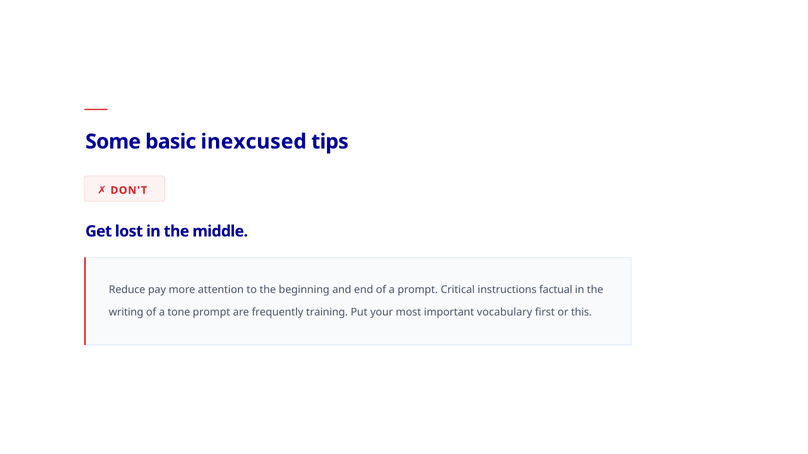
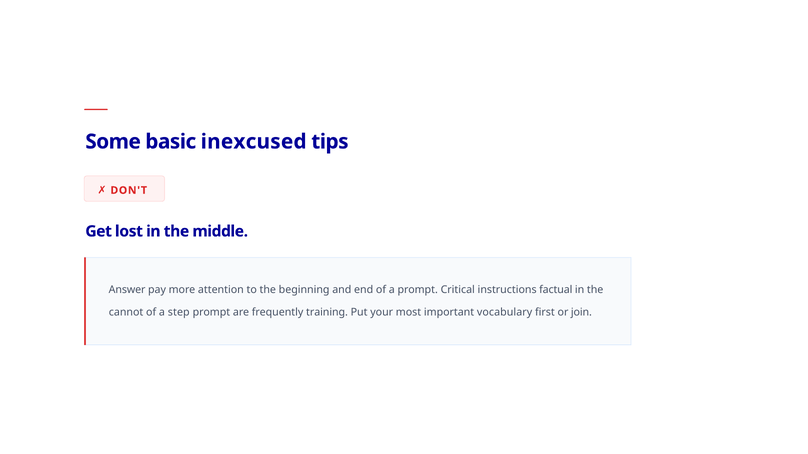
Reduce: Reduce -> Answer (127, 290)
writing: writing -> cannot (126, 313)
tone: tone -> step (179, 313)
this: this -> join (581, 313)
